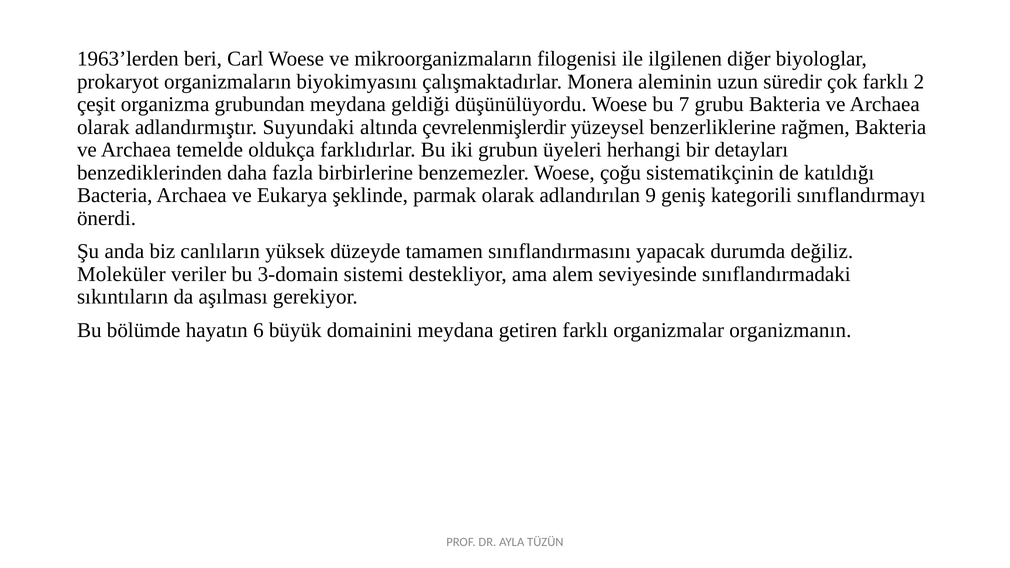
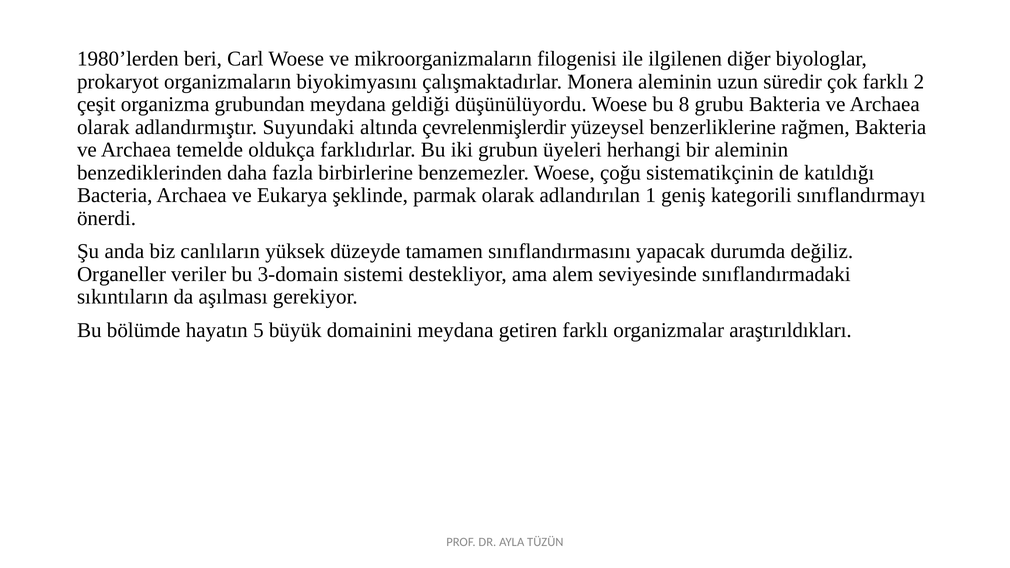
1963’lerden: 1963’lerden -> 1980’lerden (128, 59)
7: 7 -> 8 (684, 104)
bir detayları: detayları -> aleminin (751, 150)
9: 9 -> 1 (651, 196)
Moleküler: Moleküler -> Organeller (121, 274)
6: 6 -> 5 (258, 330)
organizmanın: organizmanın -> araştırıldıkları (790, 330)
